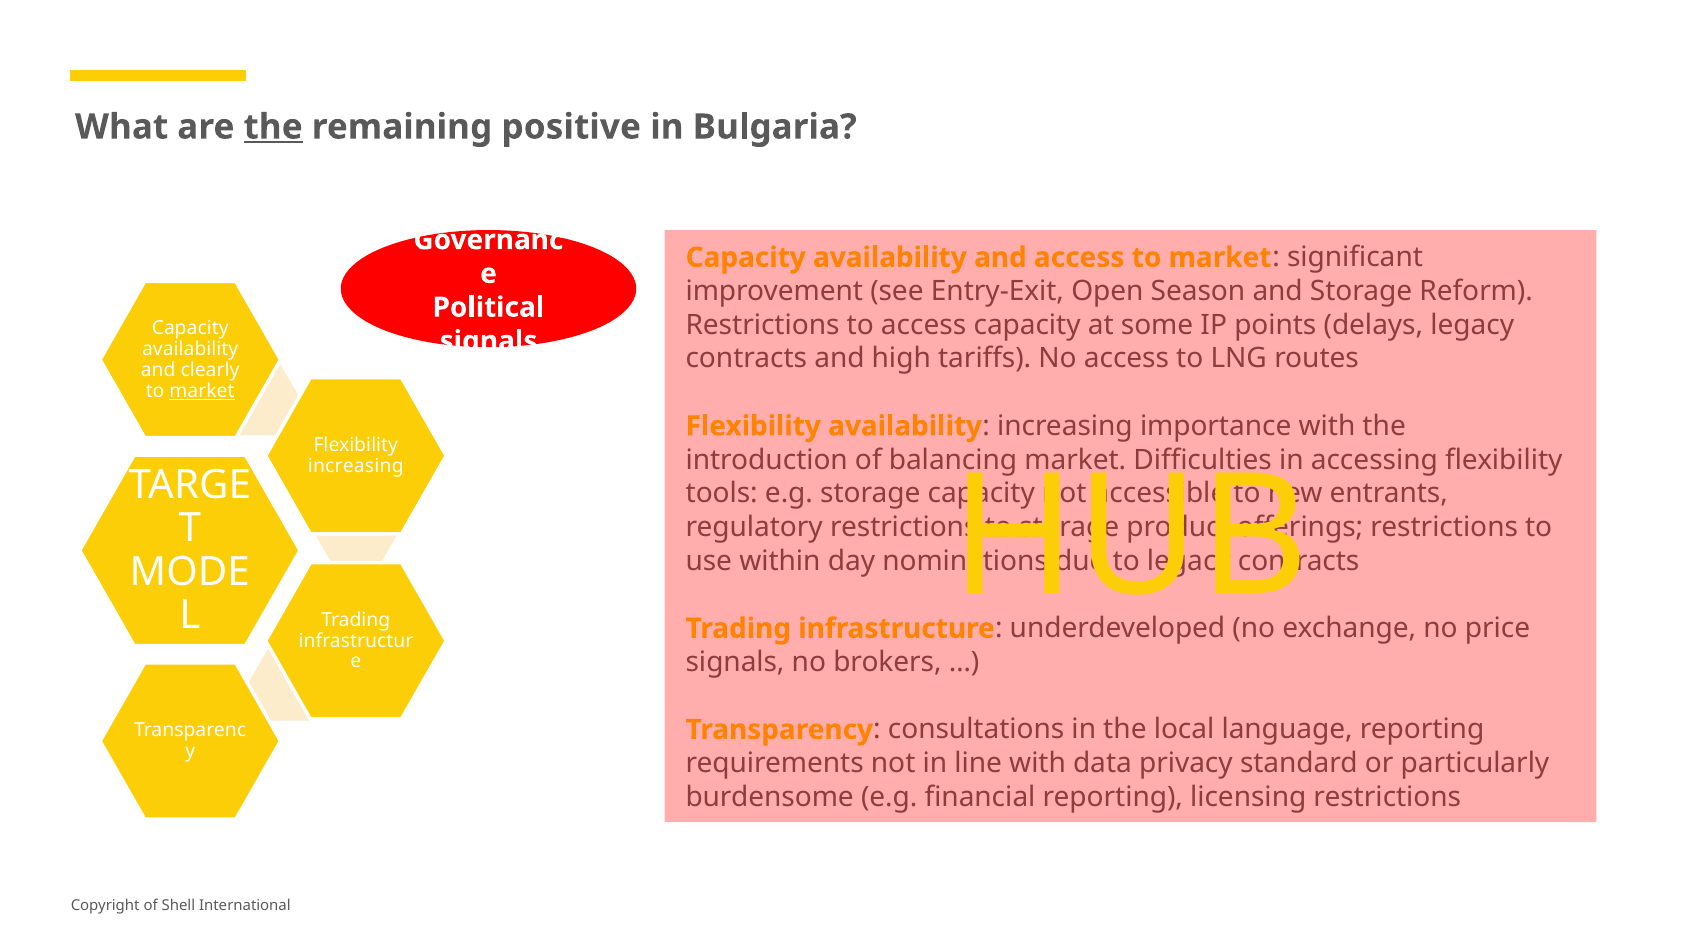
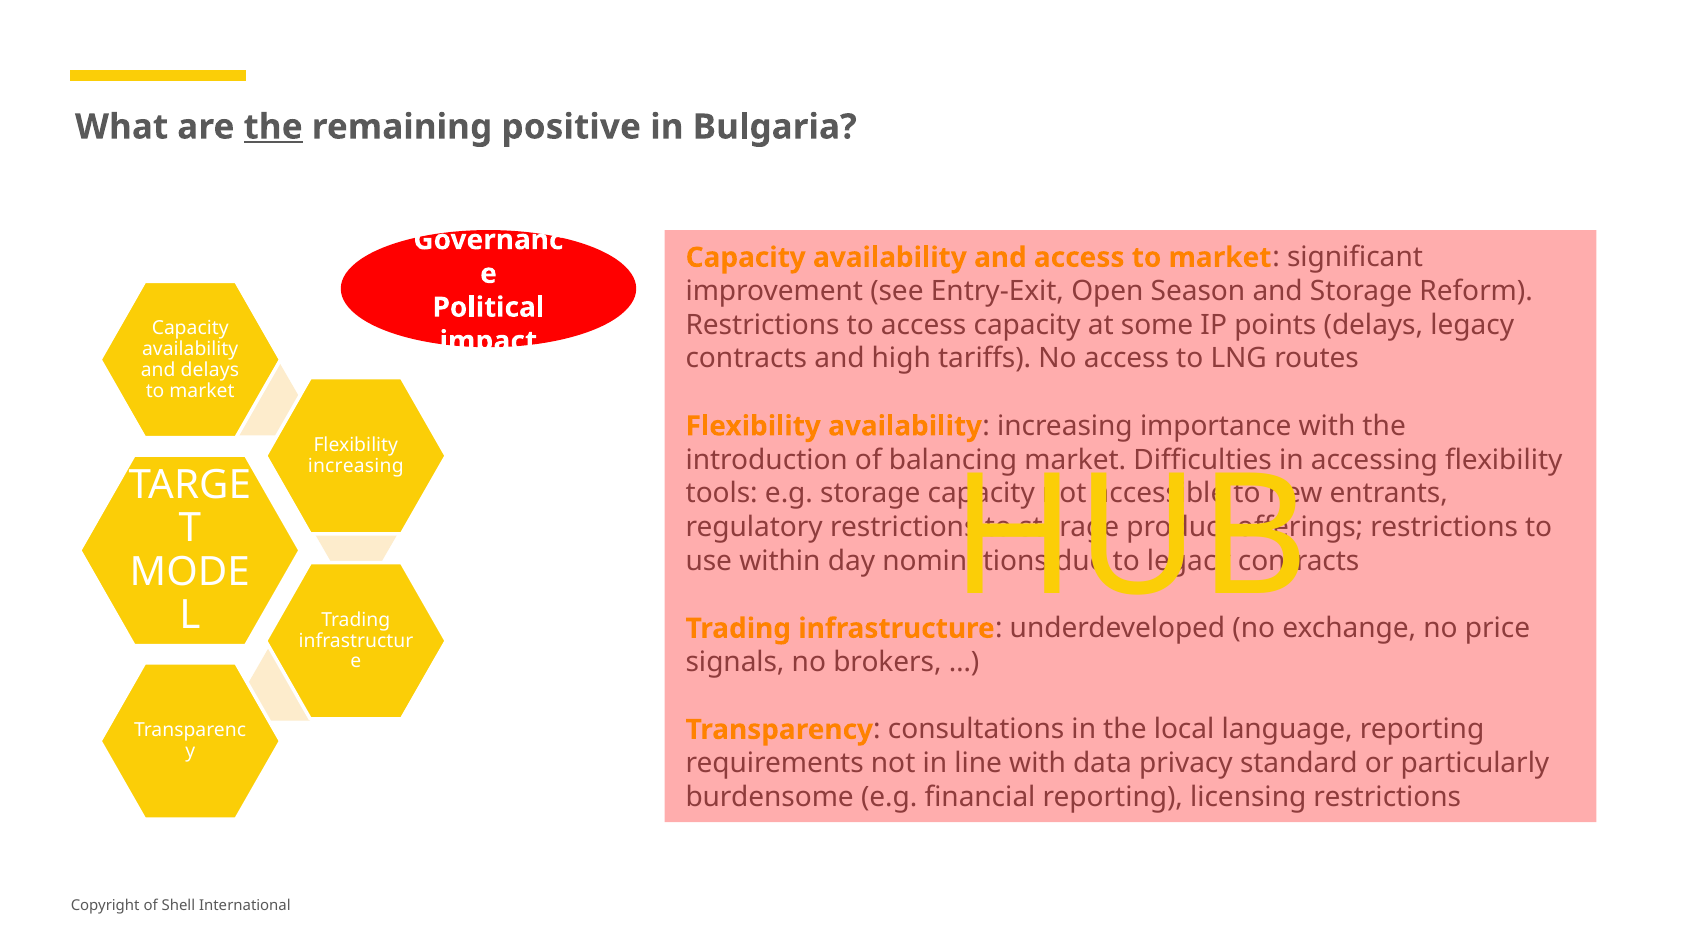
signals: signals -> impact (488, 341)
and clearly: clearly -> delays (210, 370)
market underline: present -> none (202, 391)
